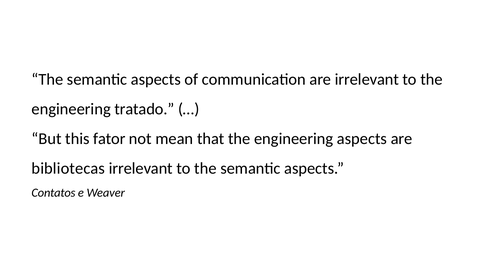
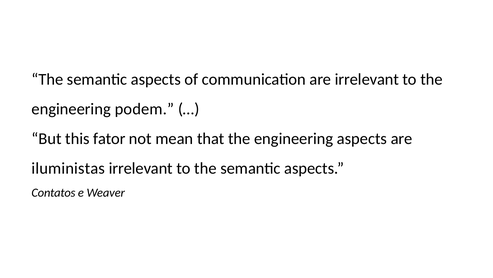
tratado: tratado -> podem (144, 109)
bibliotecas: bibliotecas -> iluministas (68, 168)
